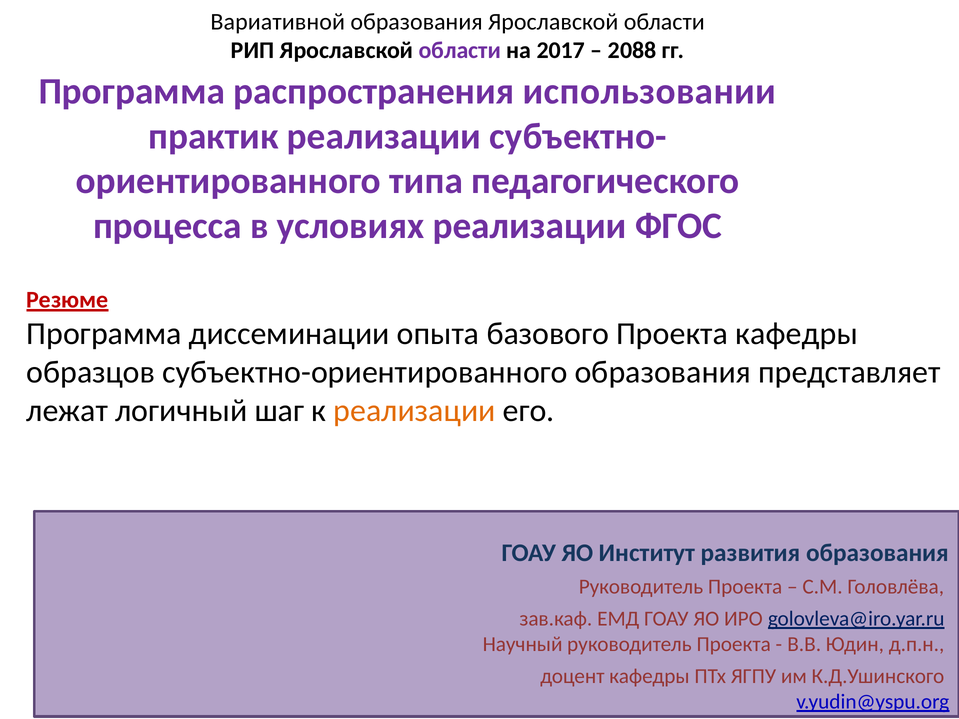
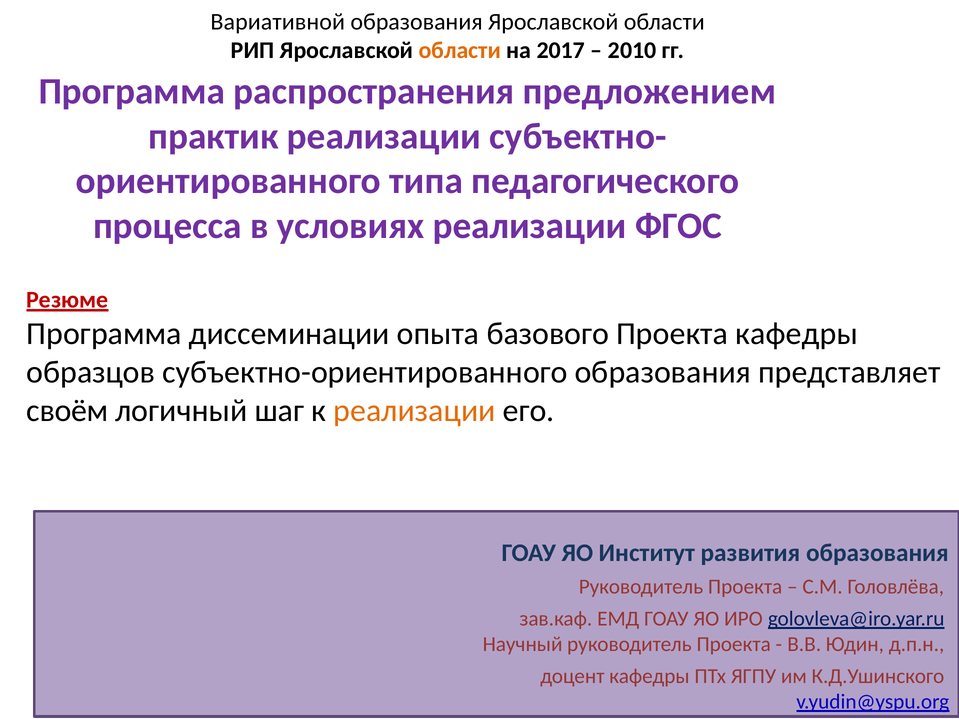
области colour: purple -> orange (460, 50)
2088: 2088 -> 2010 (632, 50)
использовании: использовании -> предложением (650, 92)
лежат: лежат -> своём (67, 411)
